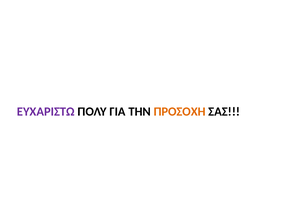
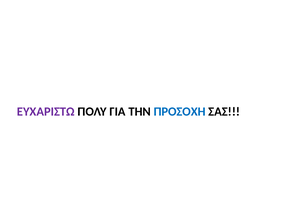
ΠΡΟΣΟΧΗ colour: orange -> blue (180, 112)
